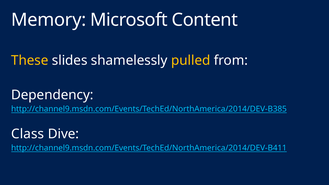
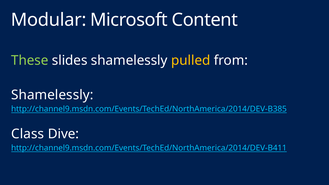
Memory: Memory -> Modular (49, 20)
These colour: yellow -> light green (30, 60)
Dependency: Dependency -> Shamelessly (52, 95)
